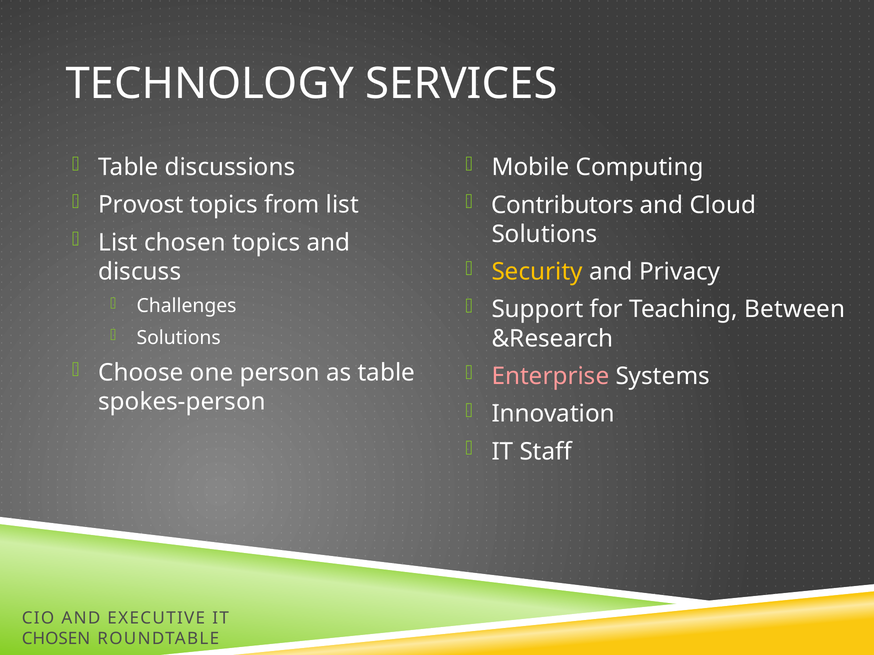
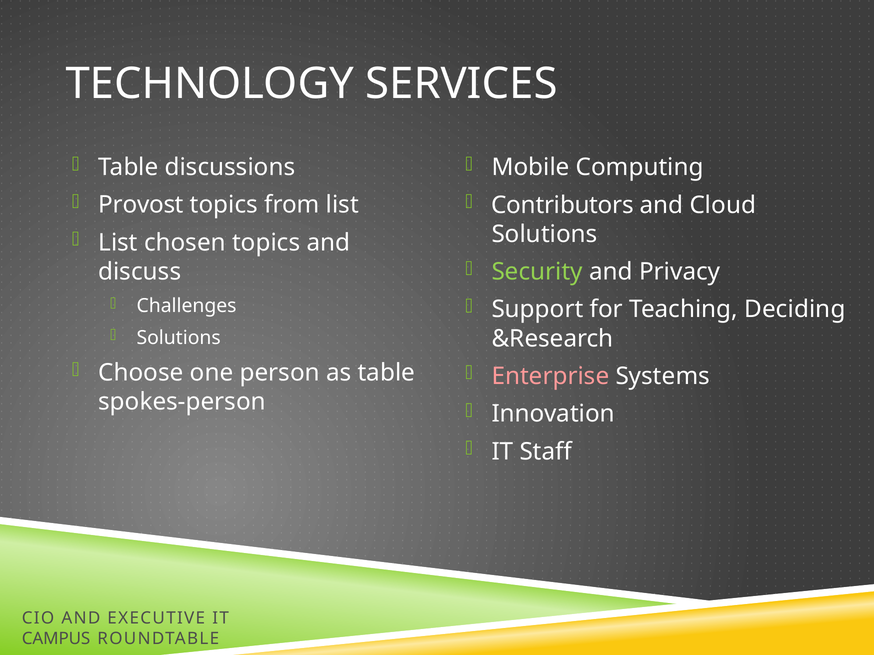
Security colour: yellow -> light green (537, 272)
Between: Between -> Deciding (795, 310)
CHOSEN: CHOSEN -> CAMPUS (56, 639)
